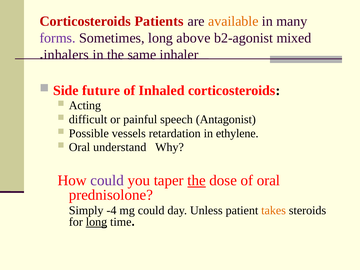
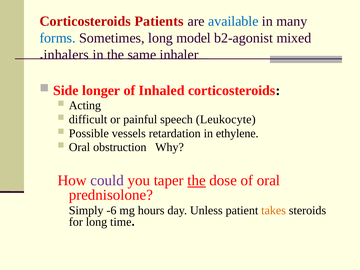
available colour: orange -> blue (233, 21)
forms colour: purple -> blue (58, 38)
above: above -> model (194, 38)
future: future -> longer (101, 91)
Antagonist: Antagonist -> Leukocyte (226, 119)
understand: understand -> obstruction (120, 147)
-4: -4 -> -6 (111, 210)
mg could: could -> hours (151, 210)
long underline: present -> none (96, 222)
